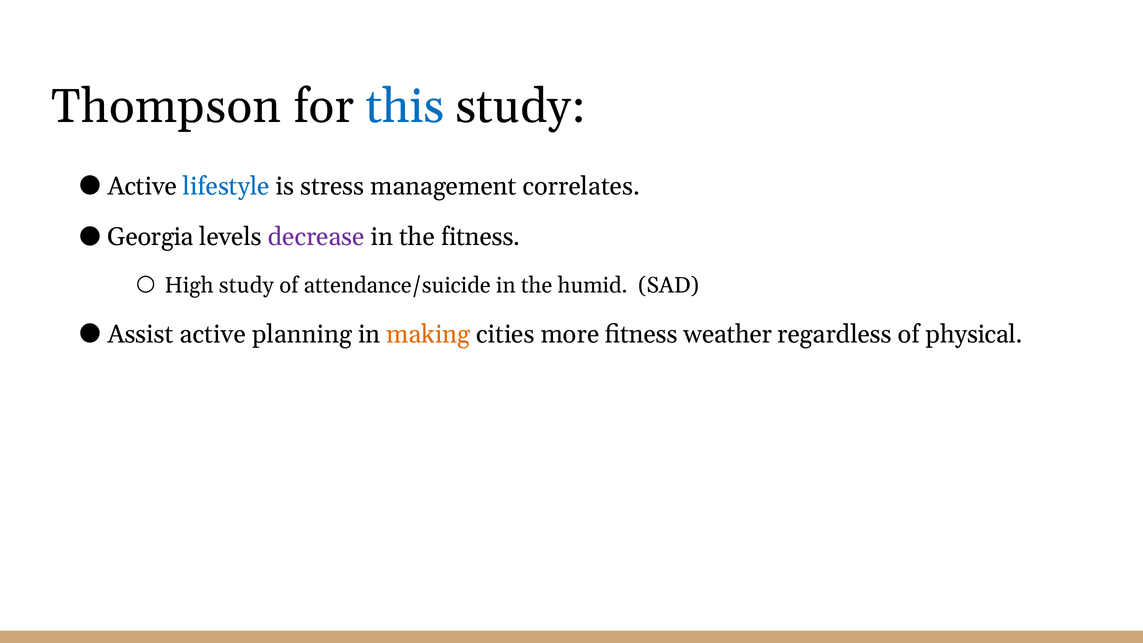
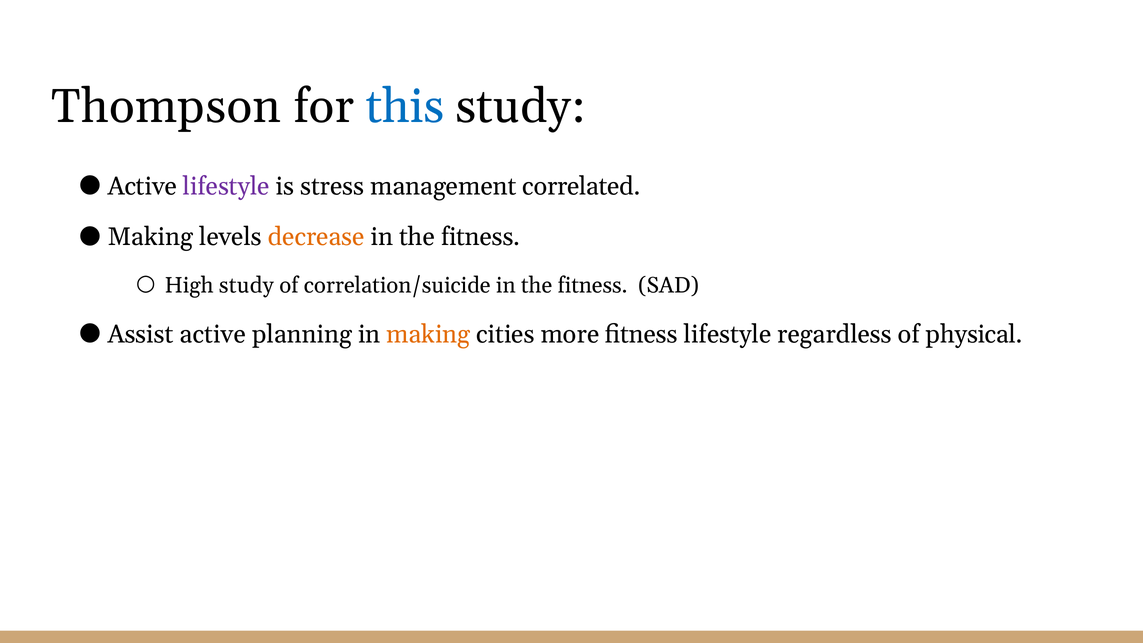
lifestyle colour: blue -> purple (226, 186)
correlates: correlates -> correlated (581, 186)
Georgia: Georgia -> Making (150, 237)
decrease colour: purple -> orange (316, 237)
attendance/suicide: attendance/suicide -> correlation/suicide (397, 285)
humid: humid -> fitness (593, 285)
fitness weather: weather -> lifestyle (728, 334)
